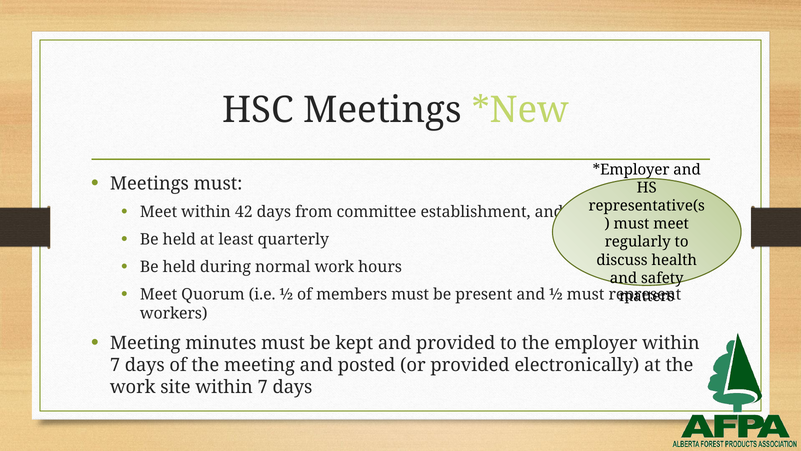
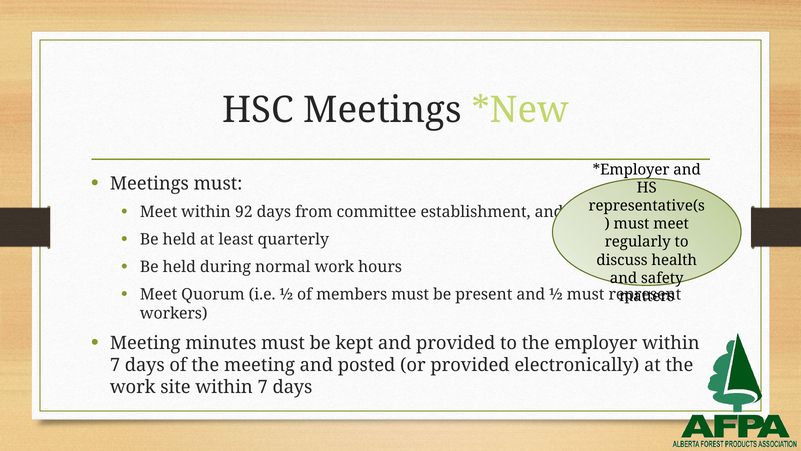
42: 42 -> 92 (244, 212)
